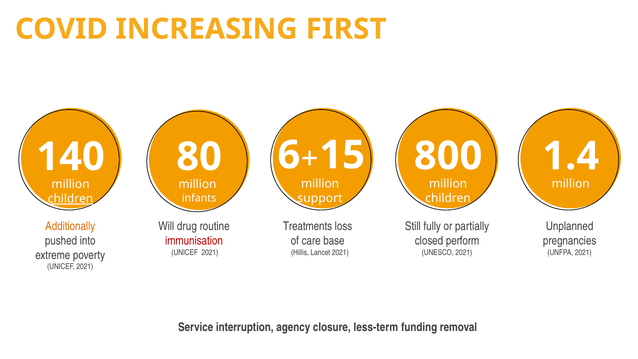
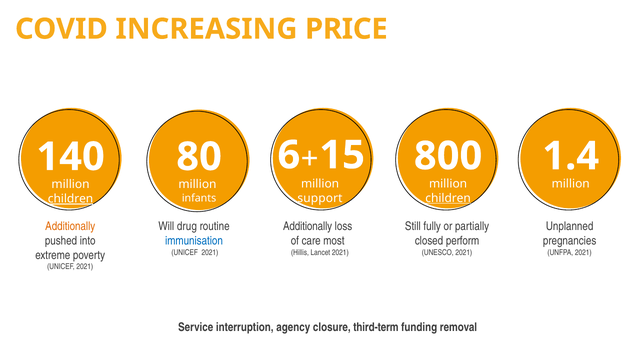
FIRST: FIRST -> PRICE (346, 29)
children underline: none -> present (448, 198)
Treatments: Treatments -> Additionally (308, 226)
immunisation colour: red -> blue (194, 241)
base: base -> most (334, 241)
less-term: less-term -> third-term (376, 327)
